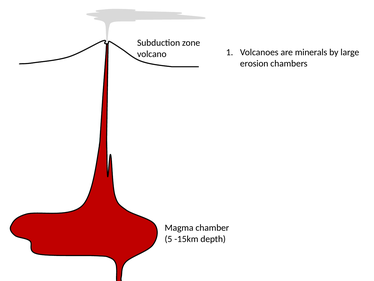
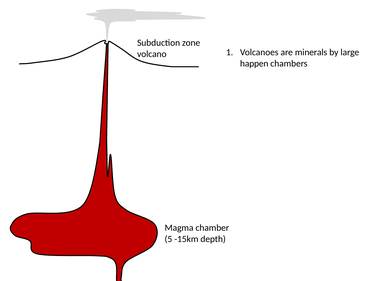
erosion: erosion -> happen (254, 63)
